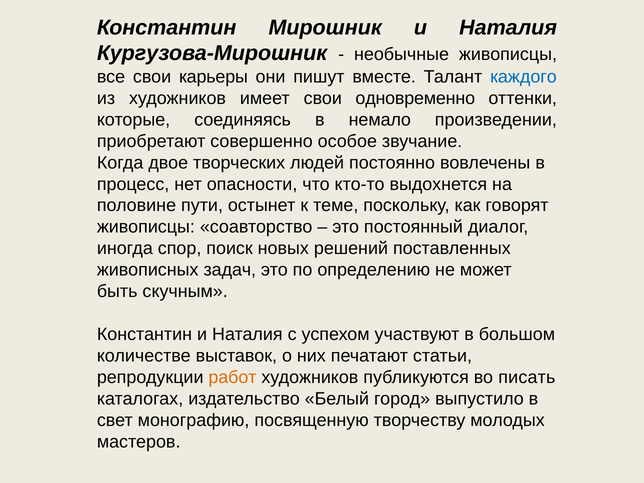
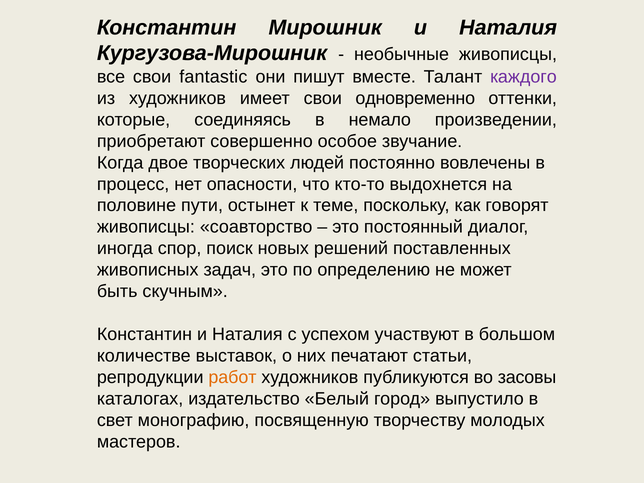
карьеры: карьеры -> fantastic (213, 77)
каждого colour: blue -> purple (523, 77)
писать: писать -> засовы (527, 377)
